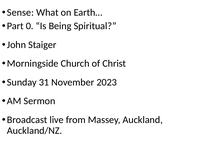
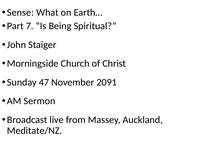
0: 0 -> 7 (30, 26)
31: 31 -> 47 (44, 83)
2023: 2023 -> 2091 (107, 83)
Auckland/NZ: Auckland/NZ -> Meditate/NZ (35, 131)
